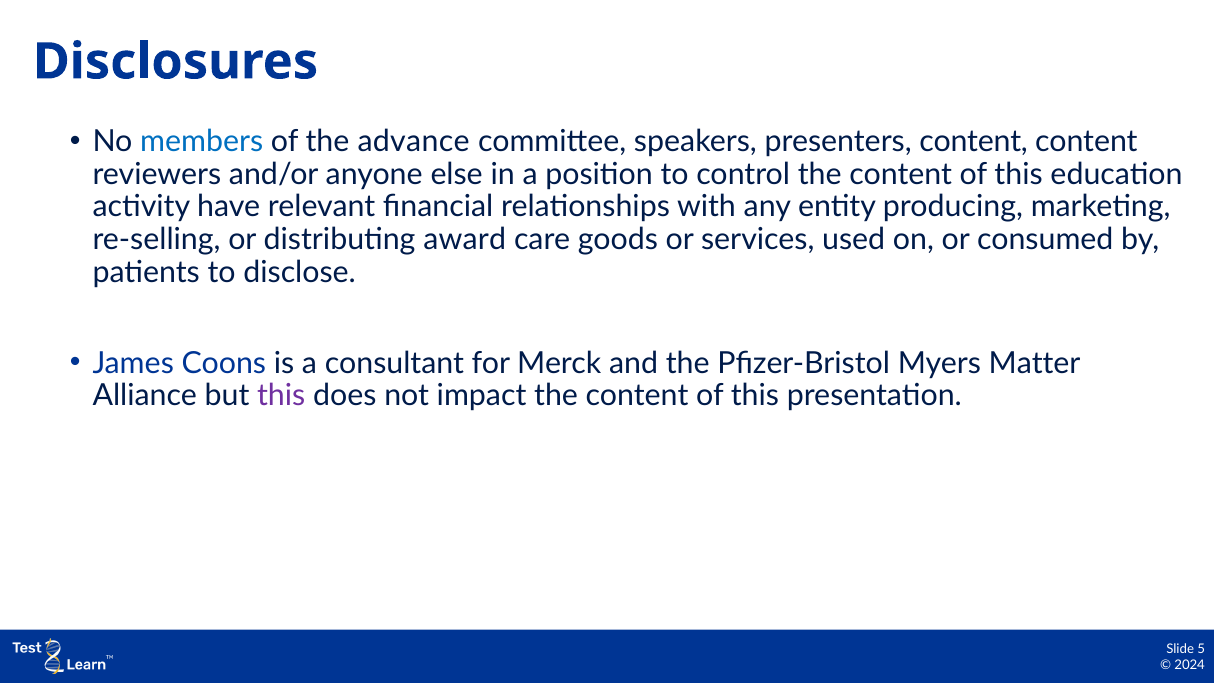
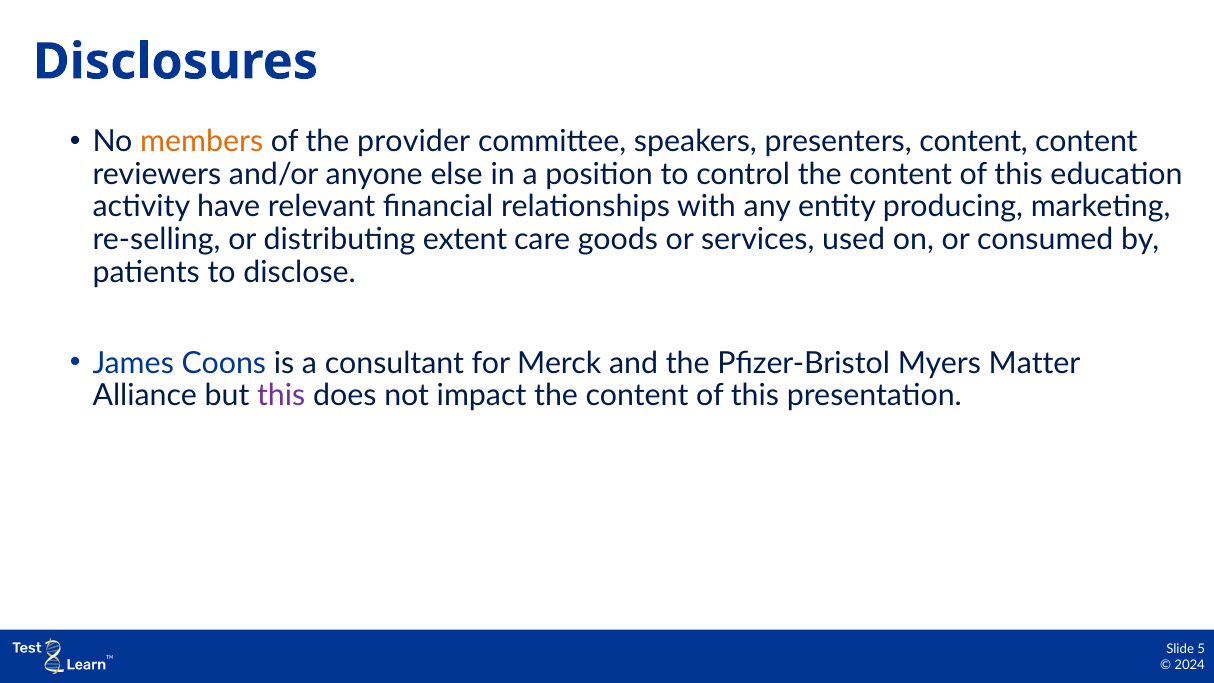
members colour: blue -> orange (202, 141)
advance: advance -> provider (414, 141)
award: award -> extent (465, 240)
